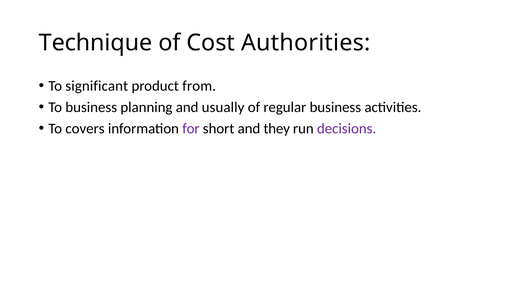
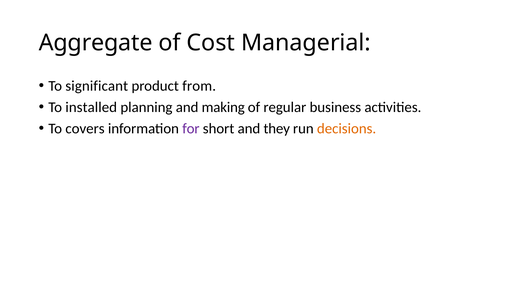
Technique: Technique -> Aggregate (96, 43)
Authorities: Authorities -> Managerial (306, 43)
To business: business -> installed (91, 107)
usually: usually -> making (223, 107)
decisions colour: purple -> orange (347, 129)
